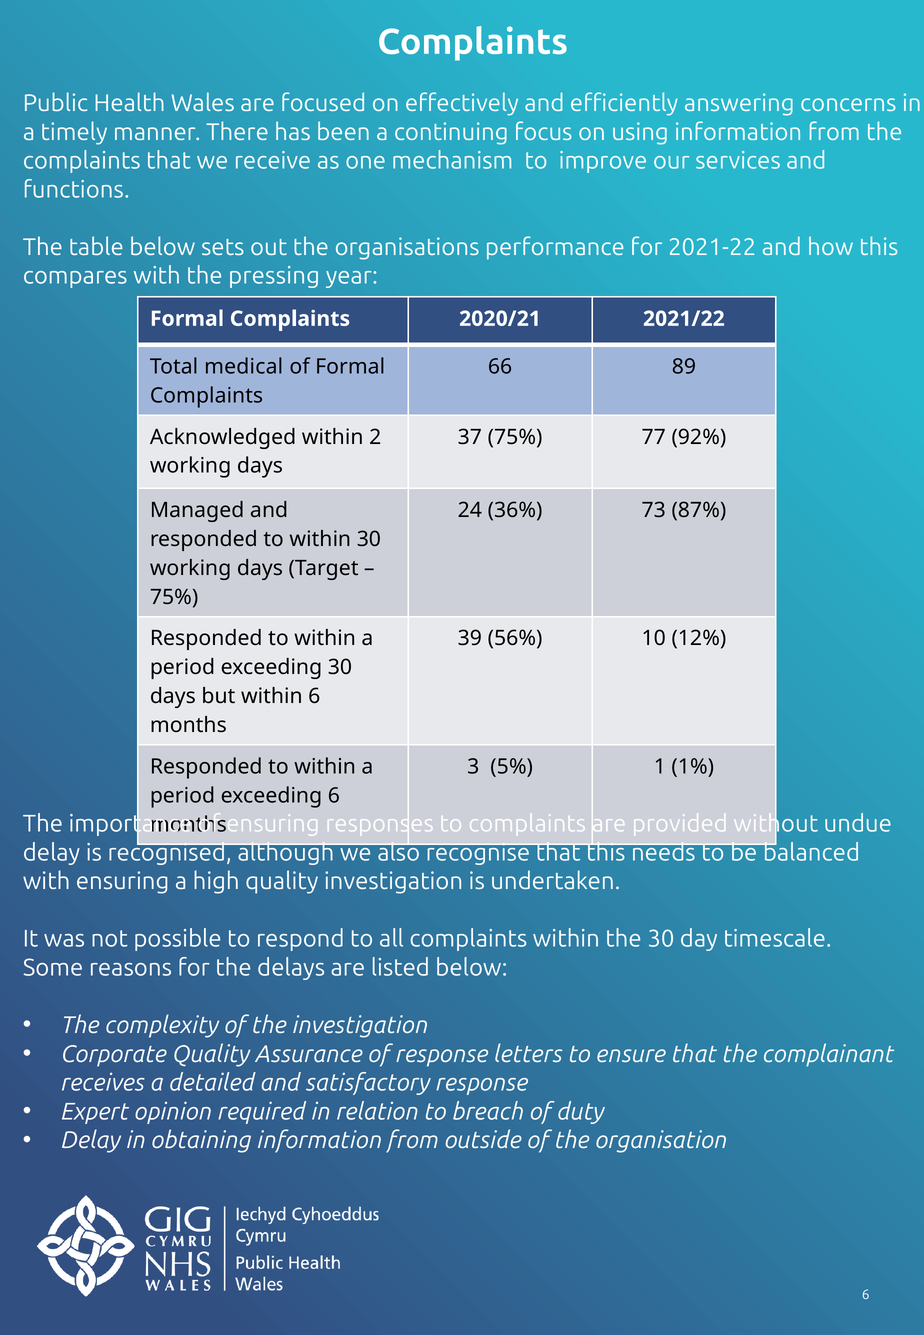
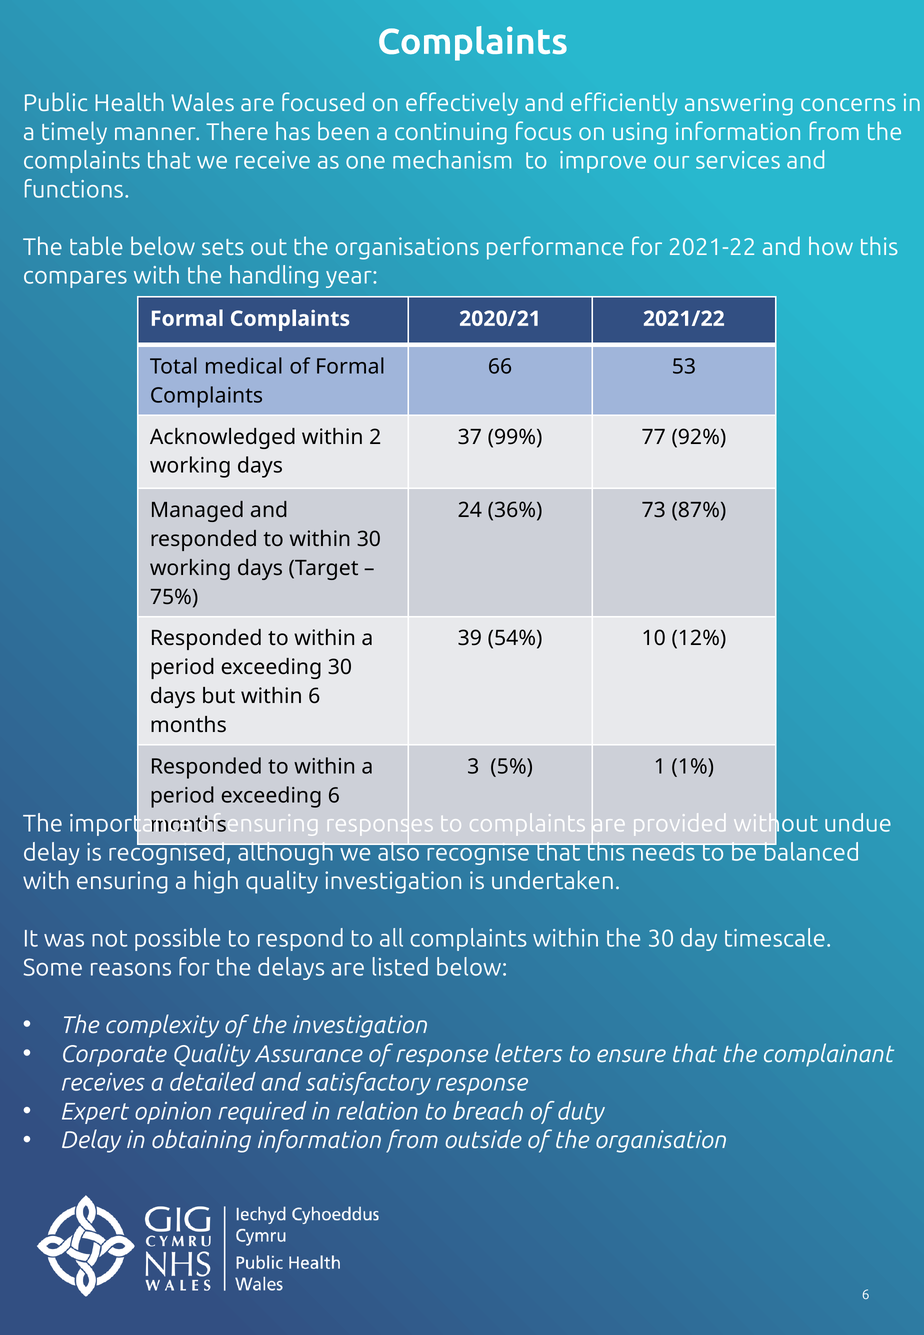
pressing: pressing -> handling (274, 276)
89: 89 -> 53 (684, 367)
37 75%: 75% -> 99% (515, 437)
56%: 56% -> 54% (515, 638)
